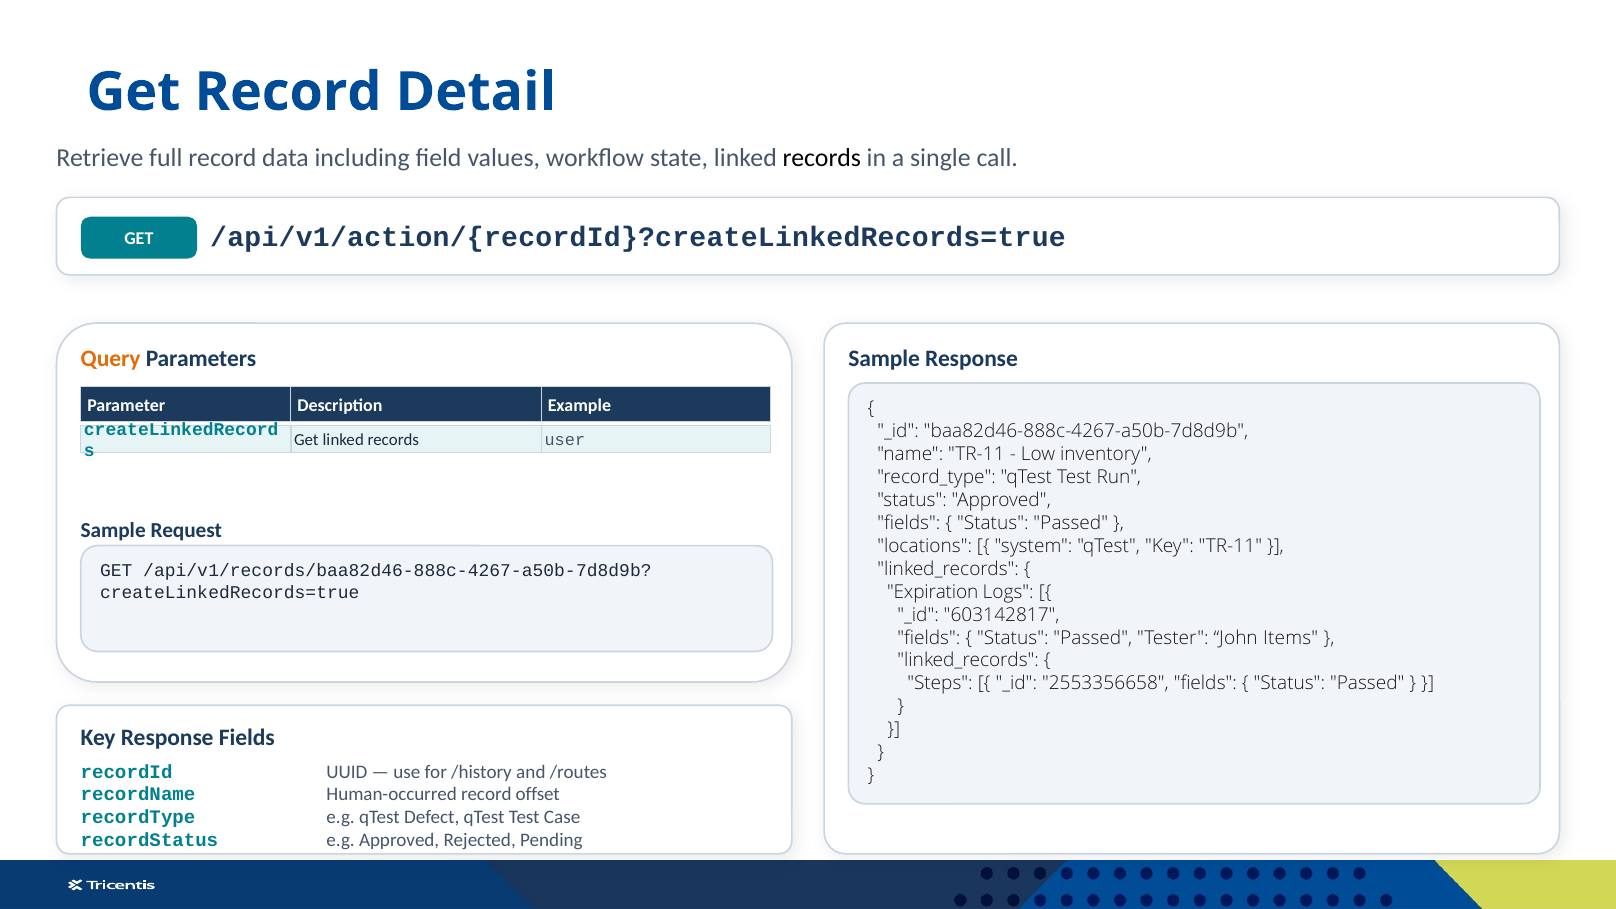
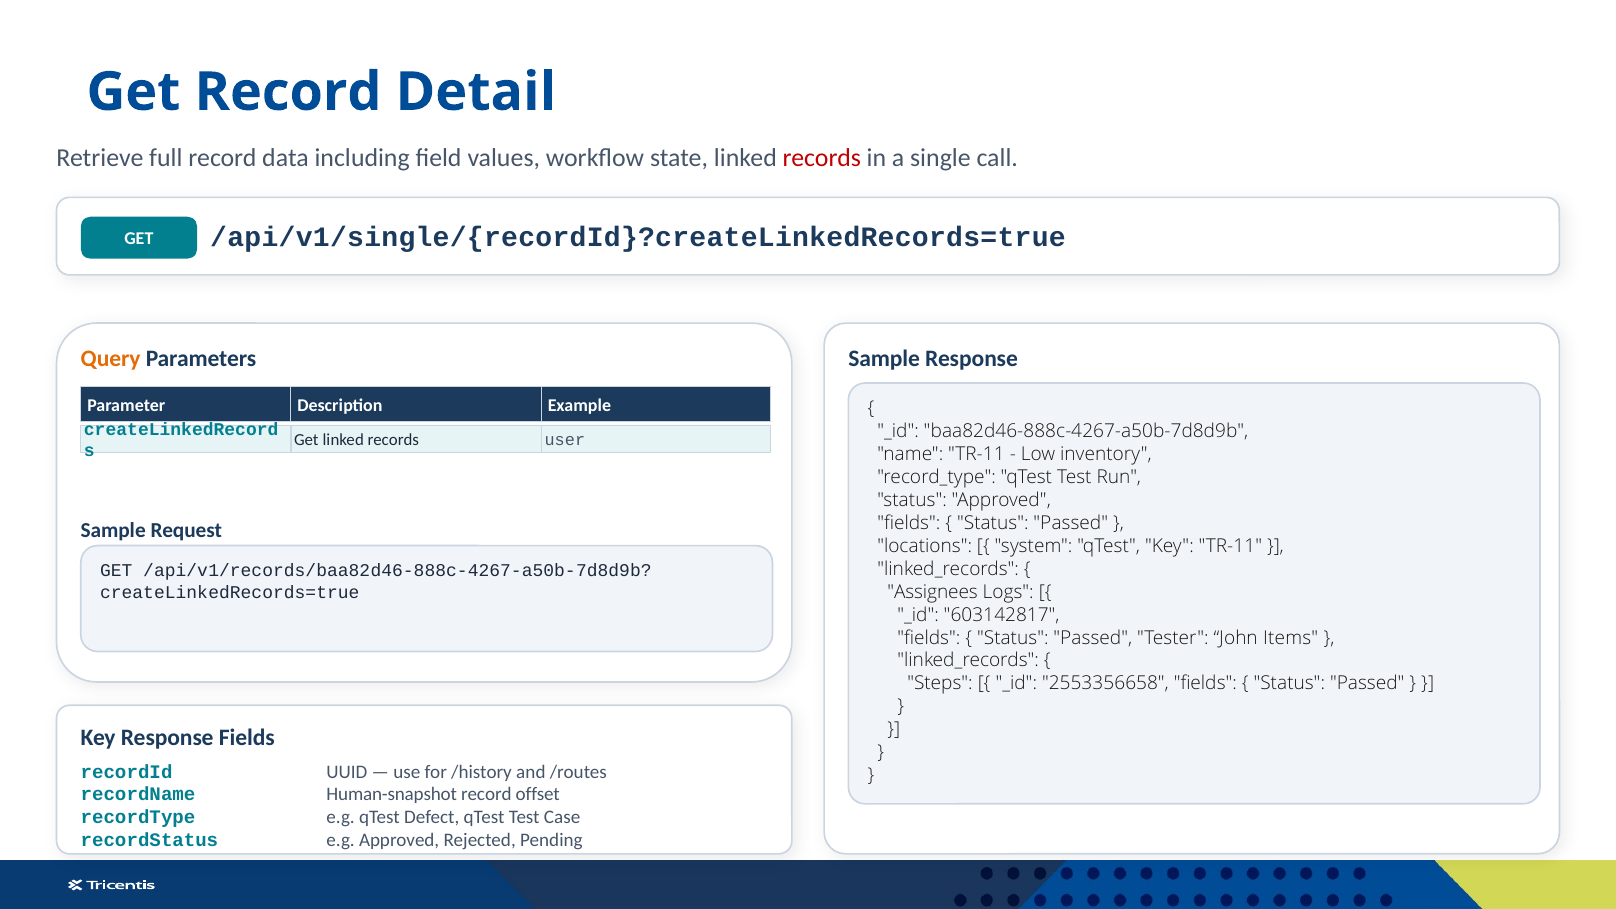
records colour: black -> red (822, 158)
/api/v1/action/{recordId}?createLinkedRecords=true: /api/v1/action/{recordId}?createLinkedRecords=true -> /api/v1/single/{recordId}?createLinkedRecords=true (638, 237)
Expiration: Expiration -> Assignees (933, 592)
Human-occurred: Human-occurred -> Human-snapshot (392, 795)
